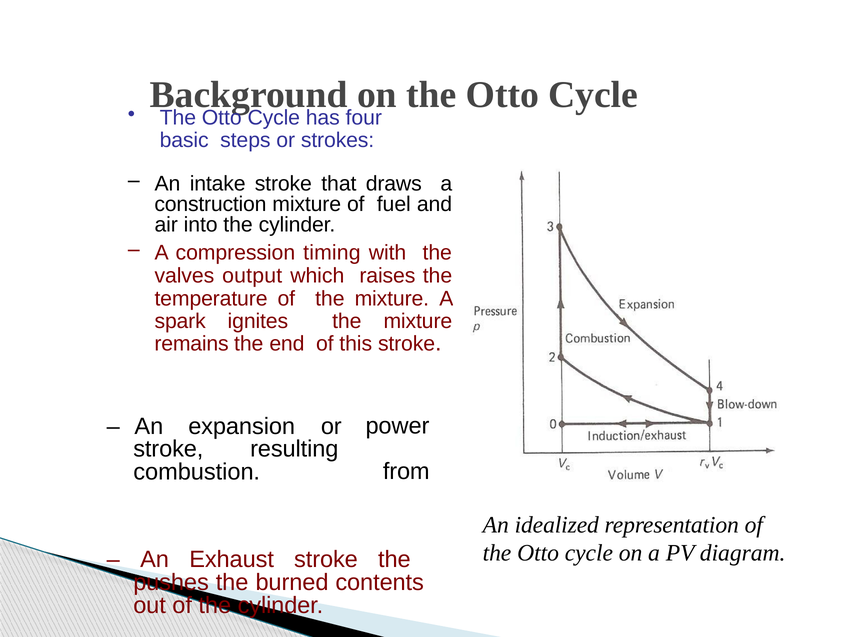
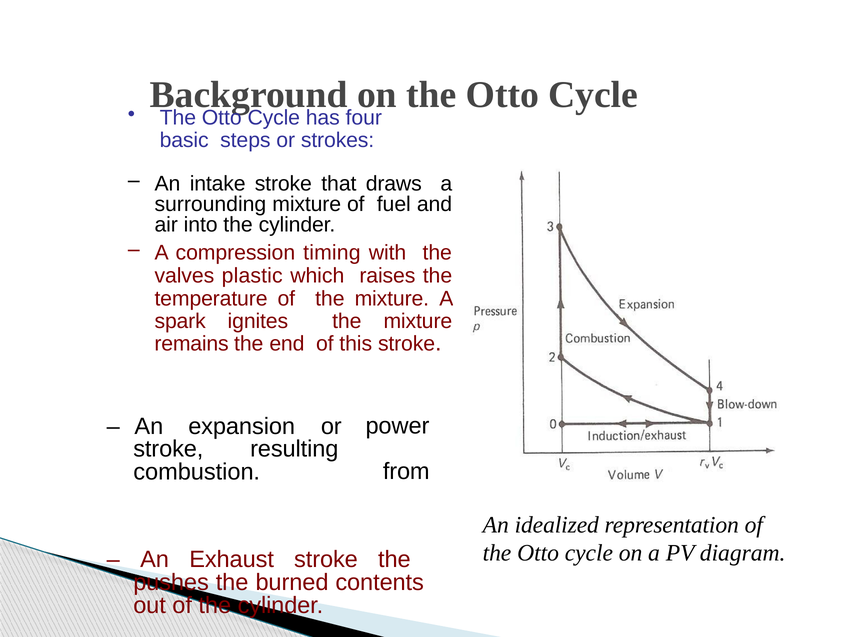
construction: construction -> surrounding (210, 204)
output: output -> plastic (252, 276)
